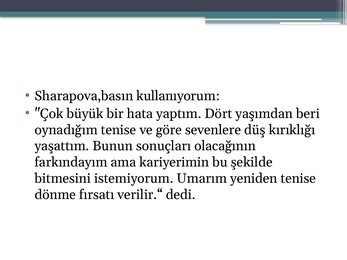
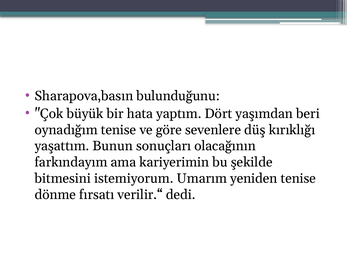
kullanıyorum: kullanıyorum -> bulunduğunu (178, 96)
